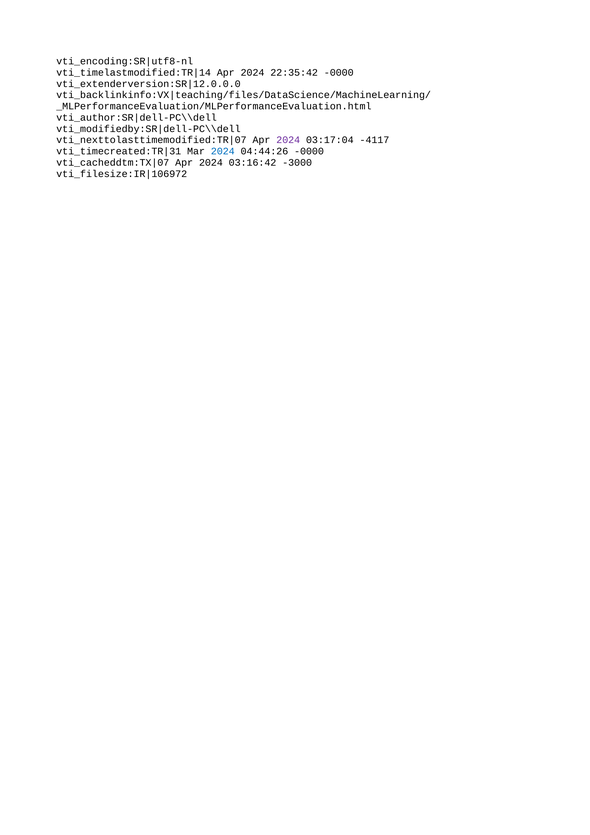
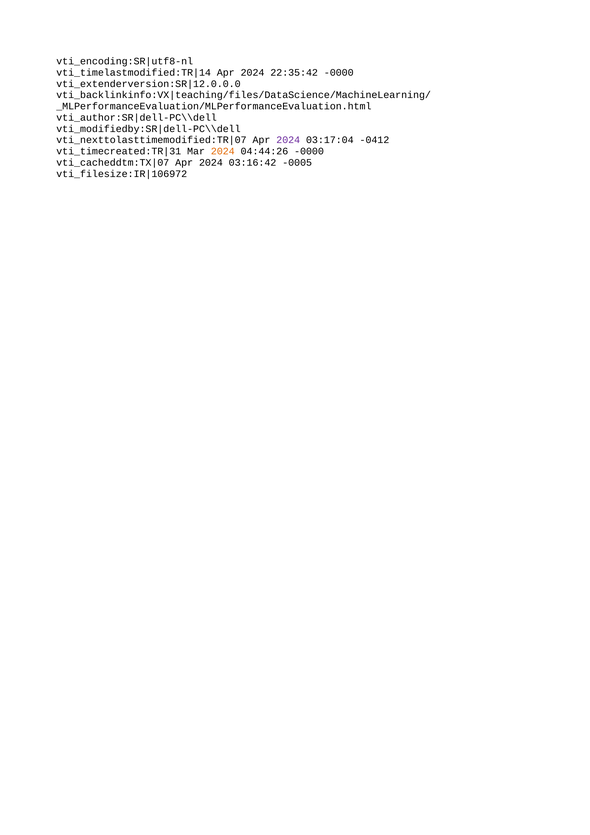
-4117: -4117 -> -0412 (374, 140)
2024 colour: blue -> orange (223, 151)
-3000: -3000 -> -0005 (297, 162)
